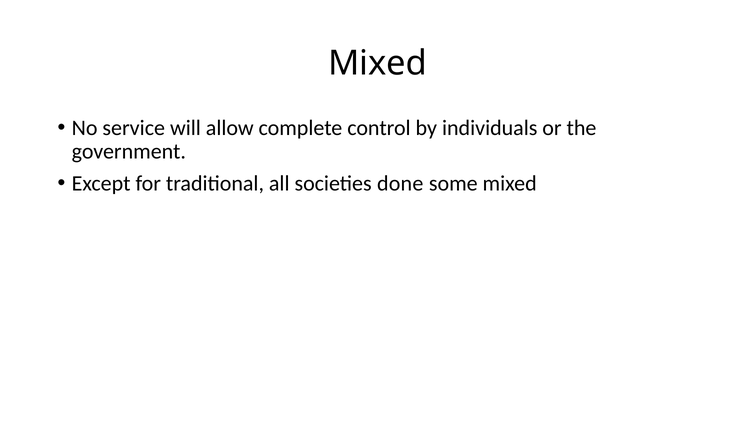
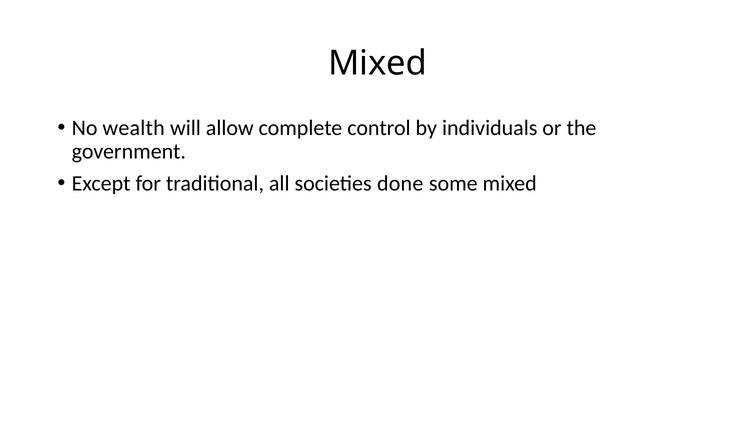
service: service -> wealth (134, 128)
